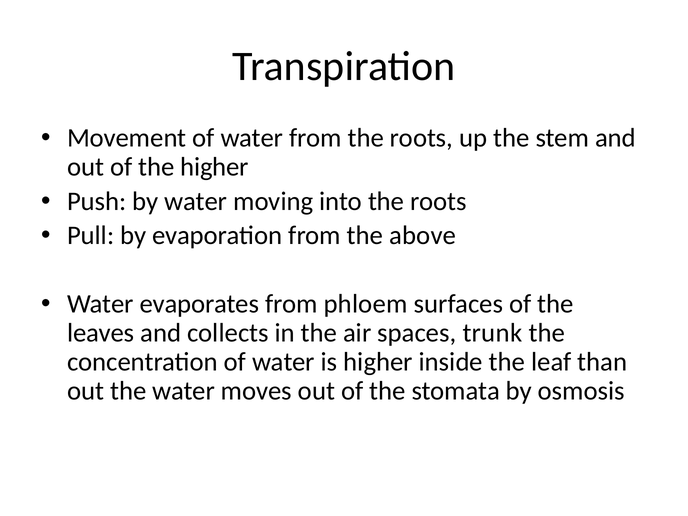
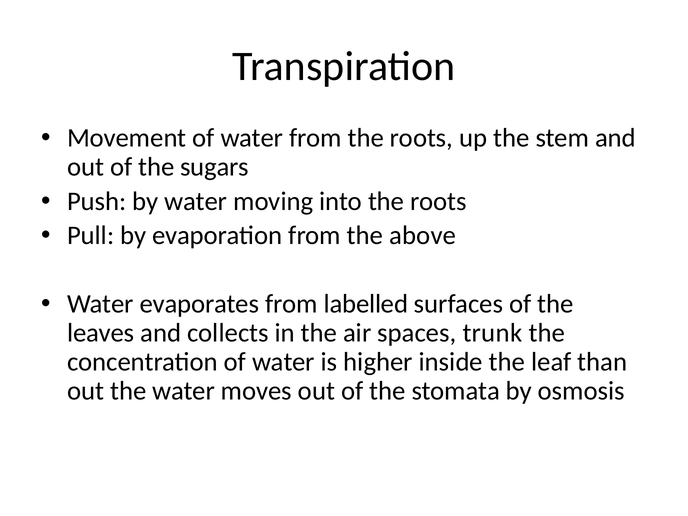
the higher: higher -> sugars (214, 167)
phloem: phloem -> labelled (366, 304)
